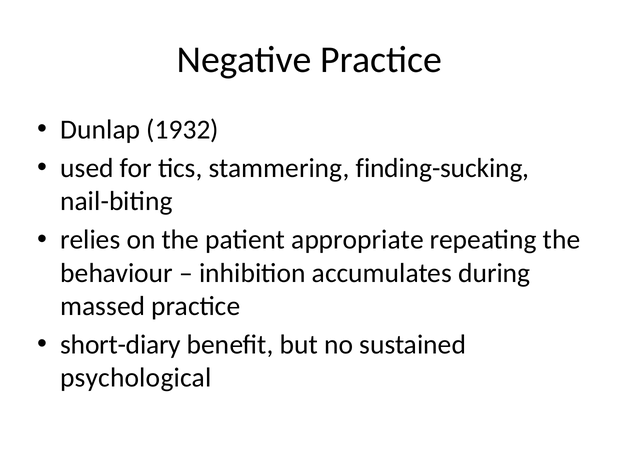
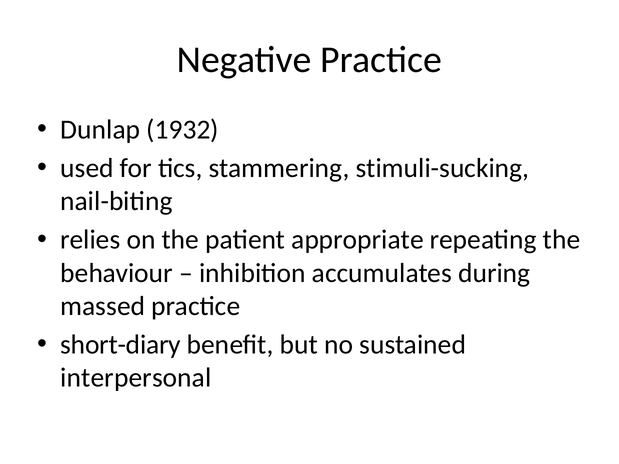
finding-sucking: finding-sucking -> stimuli-sucking (442, 168)
psychological: psychological -> interpersonal (136, 378)
